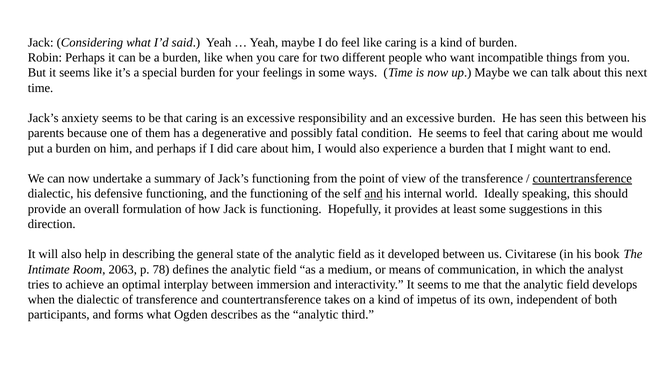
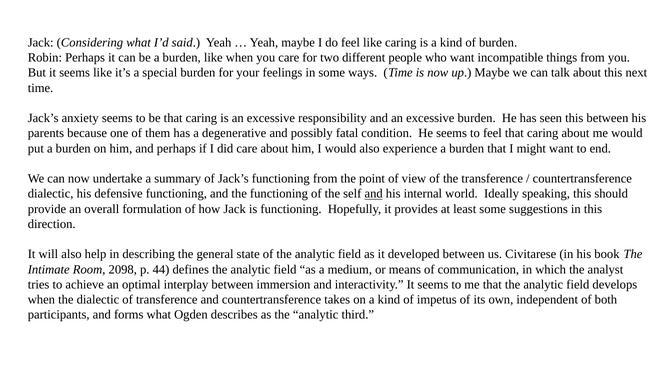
countertransference underline: present -> none (582, 179)
2063: 2063 -> 2098 (123, 269)
78: 78 -> 44 (161, 269)
